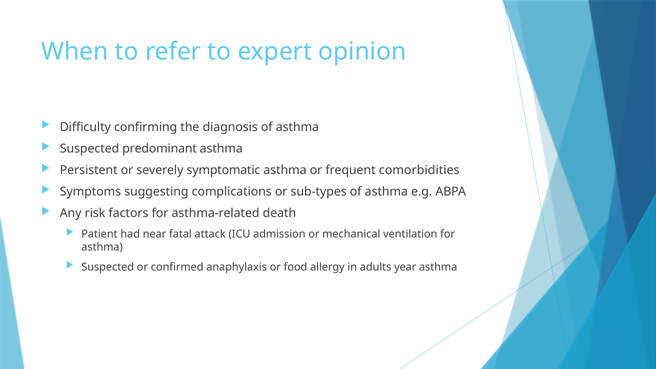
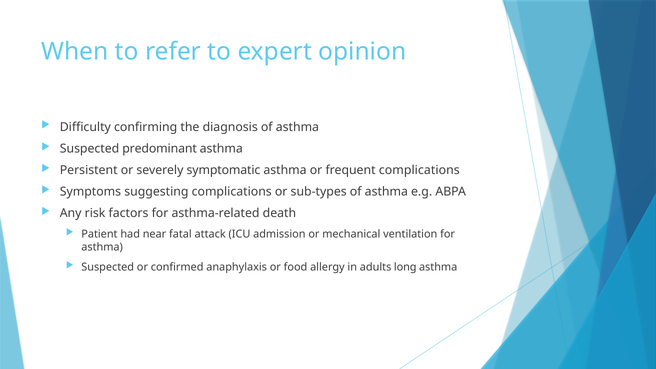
frequent comorbidities: comorbidities -> complications (419, 170)
year: year -> long (405, 267)
